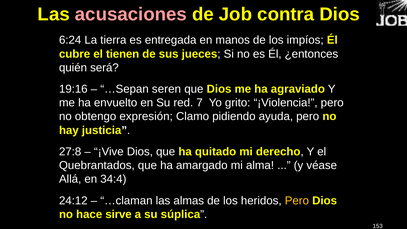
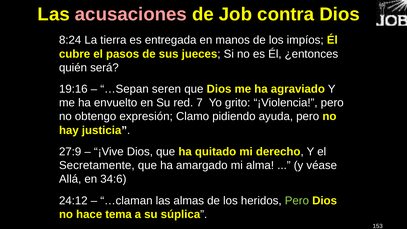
6:24: 6:24 -> 8:24 (70, 40)
tienen: tienen -> pasos (123, 54)
27:8: 27:8 -> 27:9 (70, 152)
Quebrantados: Quebrantados -> Secretamente (97, 165)
34:4: 34:4 -> 34:6 (113, 179)
Pero colour: yellow -> light green (297, 201)
sirve: sirve -> tema (119, 214)
